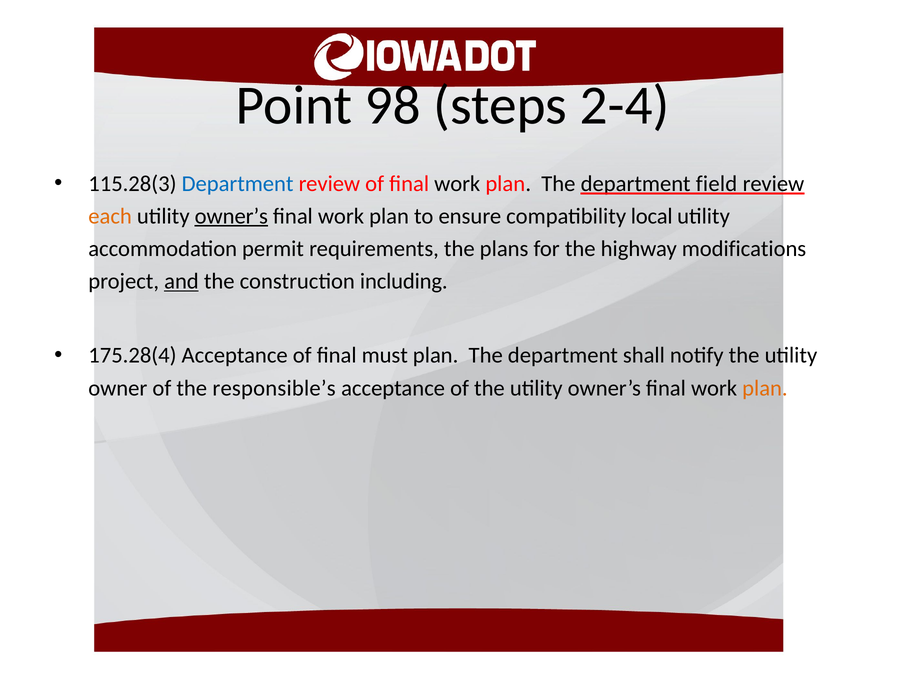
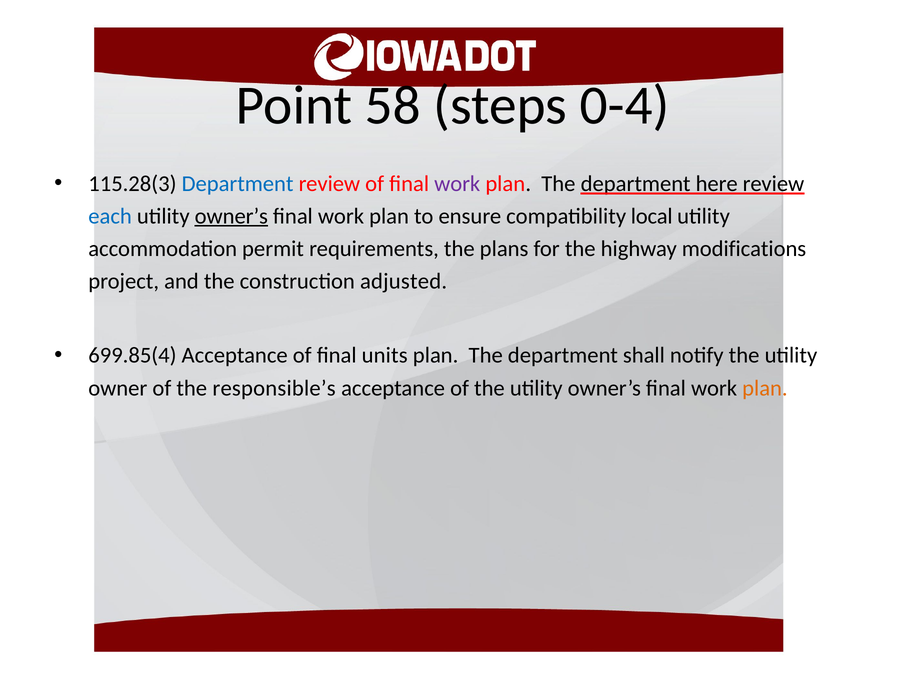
98: 98 -> 58 (393, 106)
2-4: 2-4 -> 0-4 (625, 106)
work colour: black -> purple (457, 184)
field: field -> here (717, 184)
each colour: orange -> blue (110, 216)
and underline: present -> none (181, 281)
including: including -> adjusted (404, 281)
175.28(4: 175.28(4 -> 699.85(4 (132, 356)
must: must -> units (385, 356)
